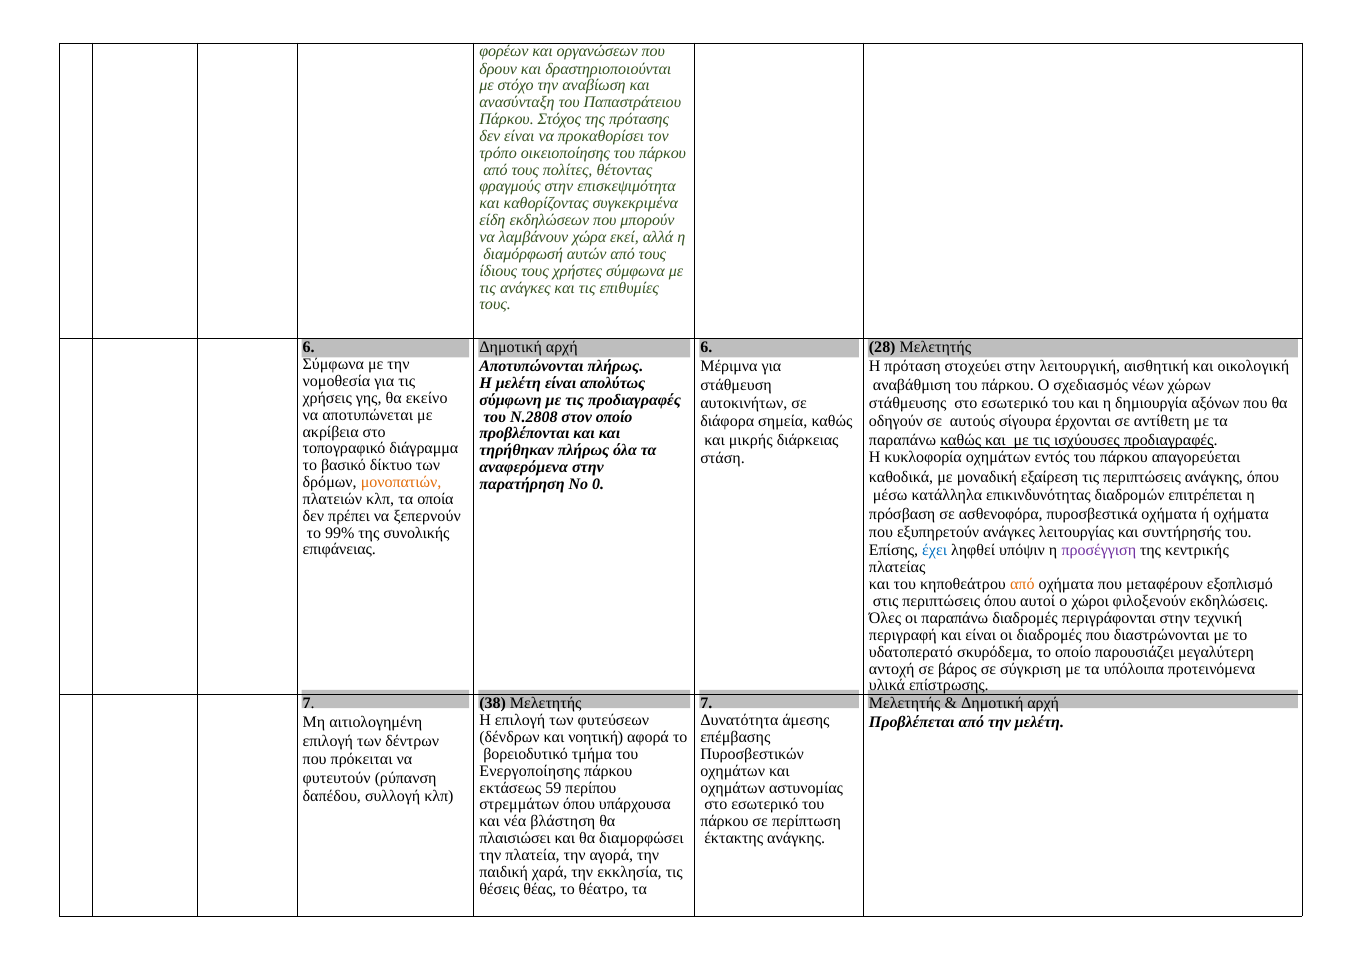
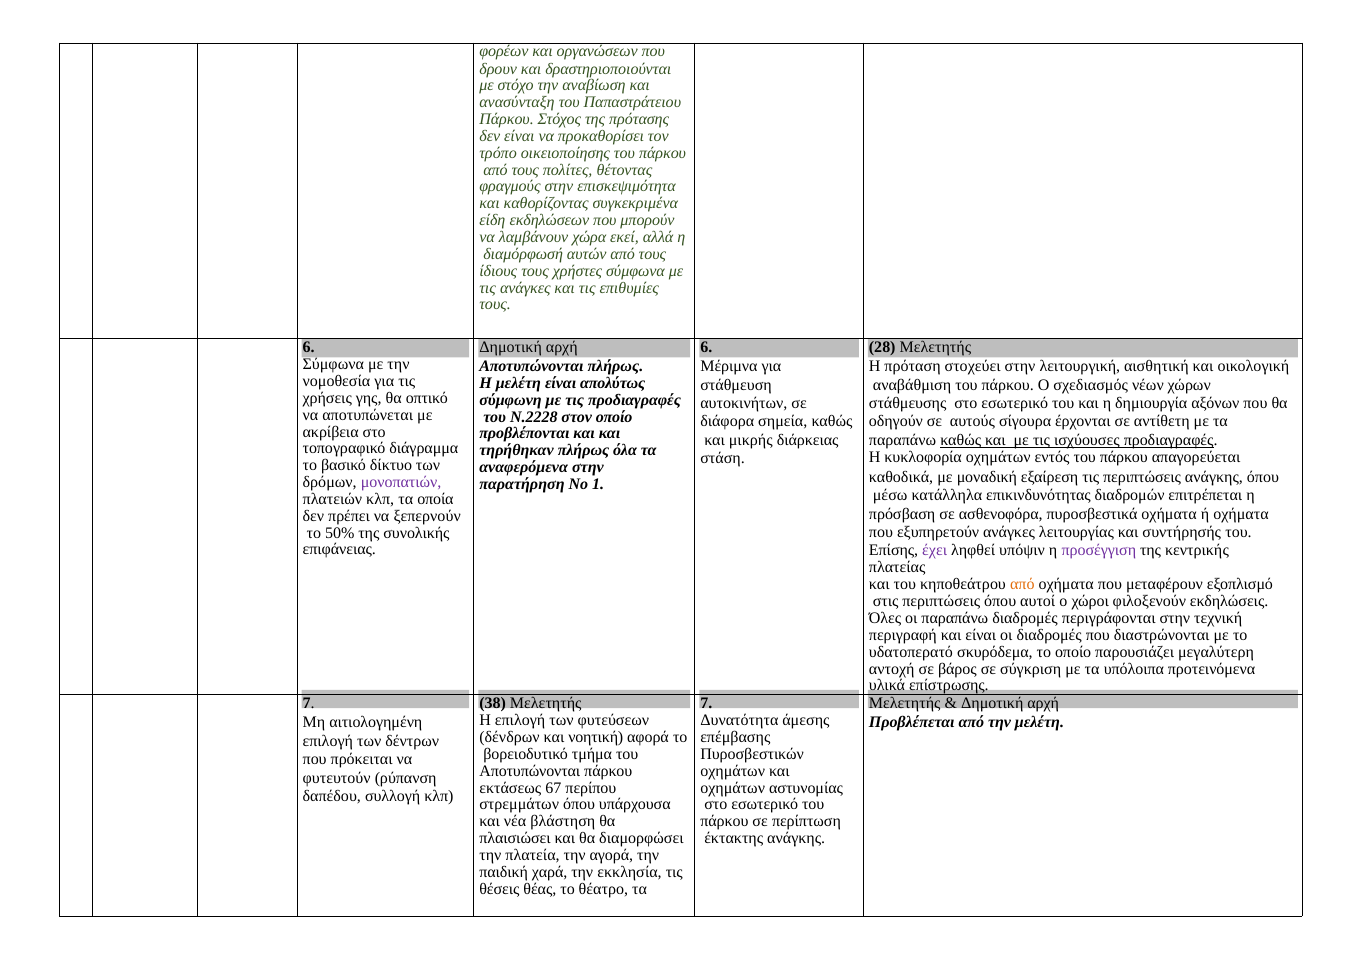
εκείνο: εκείνο -> οπτικό (427, 398)
Ν.2808: Ν.2808 -> Ν.2228 (534, 417)
μονοπατιών colour: orange -> purple (401, 482)
0: 0 -> 1 (598, 484)
99%: 99% -> 50% (340, 533)
έχει colour: blue -> purple (935, 550)
Ενεργοποίησης: Ενεργοποίησης -> Αποτυπώνονται (530, 771)
59: 59 -> 67 (553, 788)
